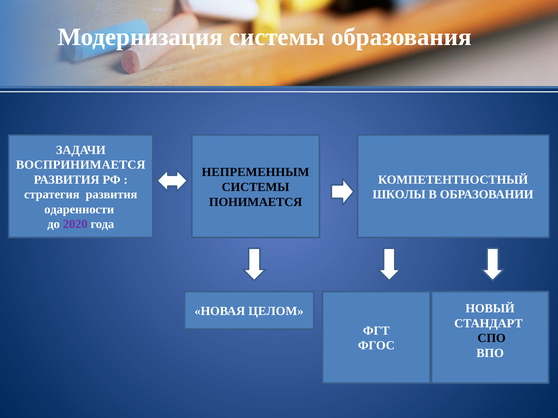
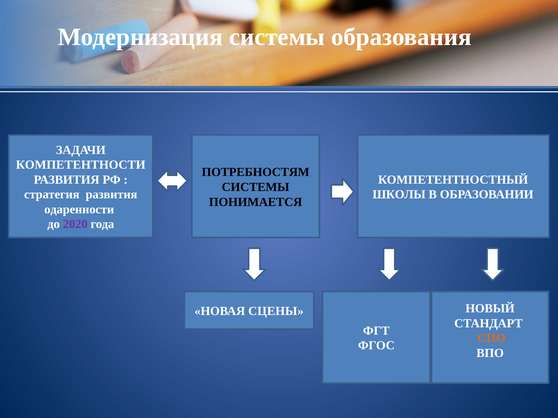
ВОСПРИНИМАЕТСЯ: ВОСПРИНИМАЕТСЯ -> КОМПЕТЕНТНОСТИ (81, 165)
НЕПРЕМЕННЫМ: НЕПРЕМЕННЫМ -> ПОТРЕБНОСТЯМ (256, 172)
ЦЕЛОМ: ЦЕЛОМ -> СЦЕНЫ (276, 312)
СПО colour: black -> orange (492, 339)
